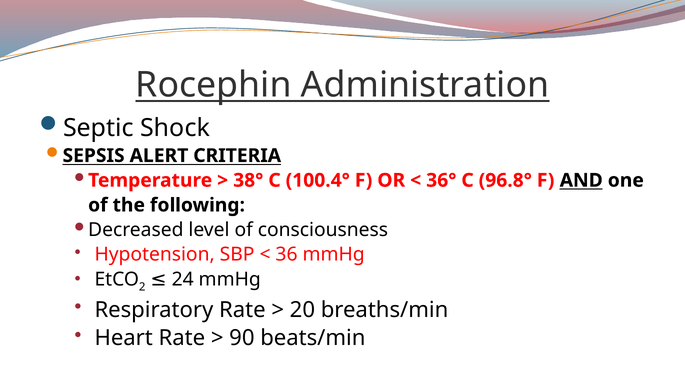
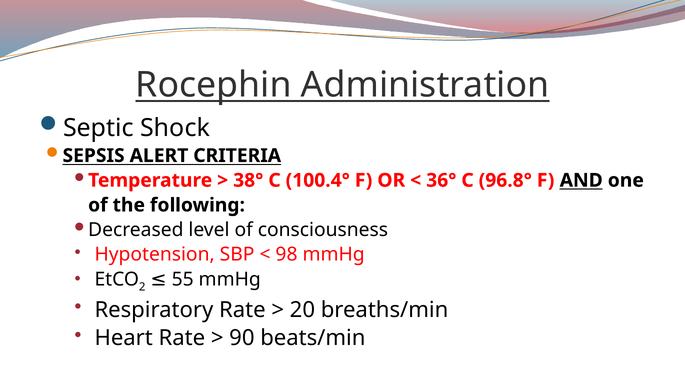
36: 36 -> 98 (287, 255)
24: 24 -> 55 (183, 280)
